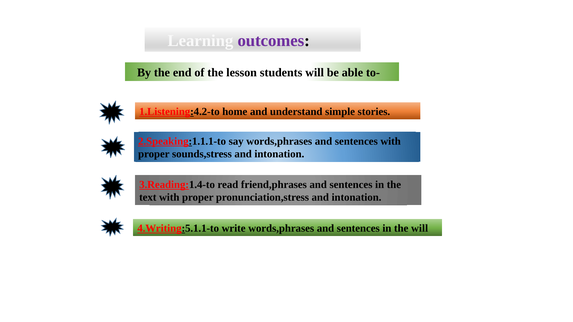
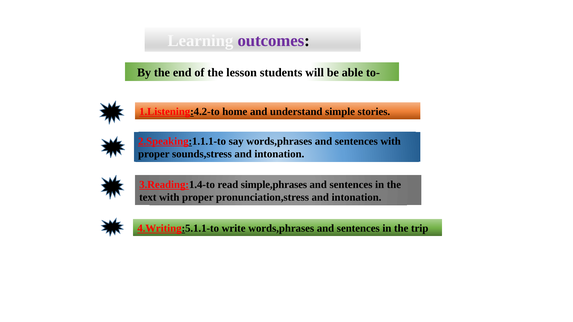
friend,phrases: friend,phrases -> simple,phrases (274, 185)
the will: will -> trip (420, 229)
